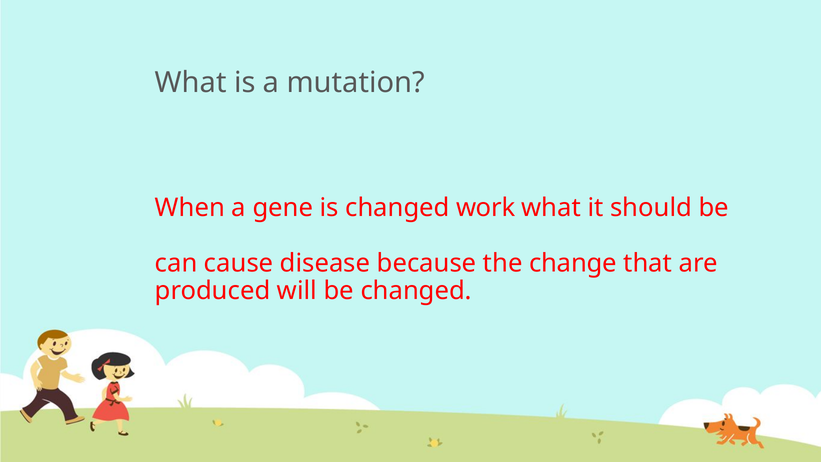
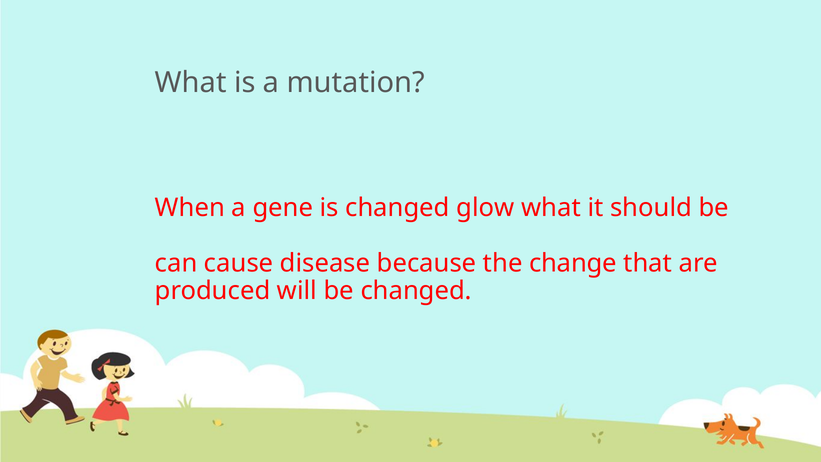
work: work -> glow (485, 208)
